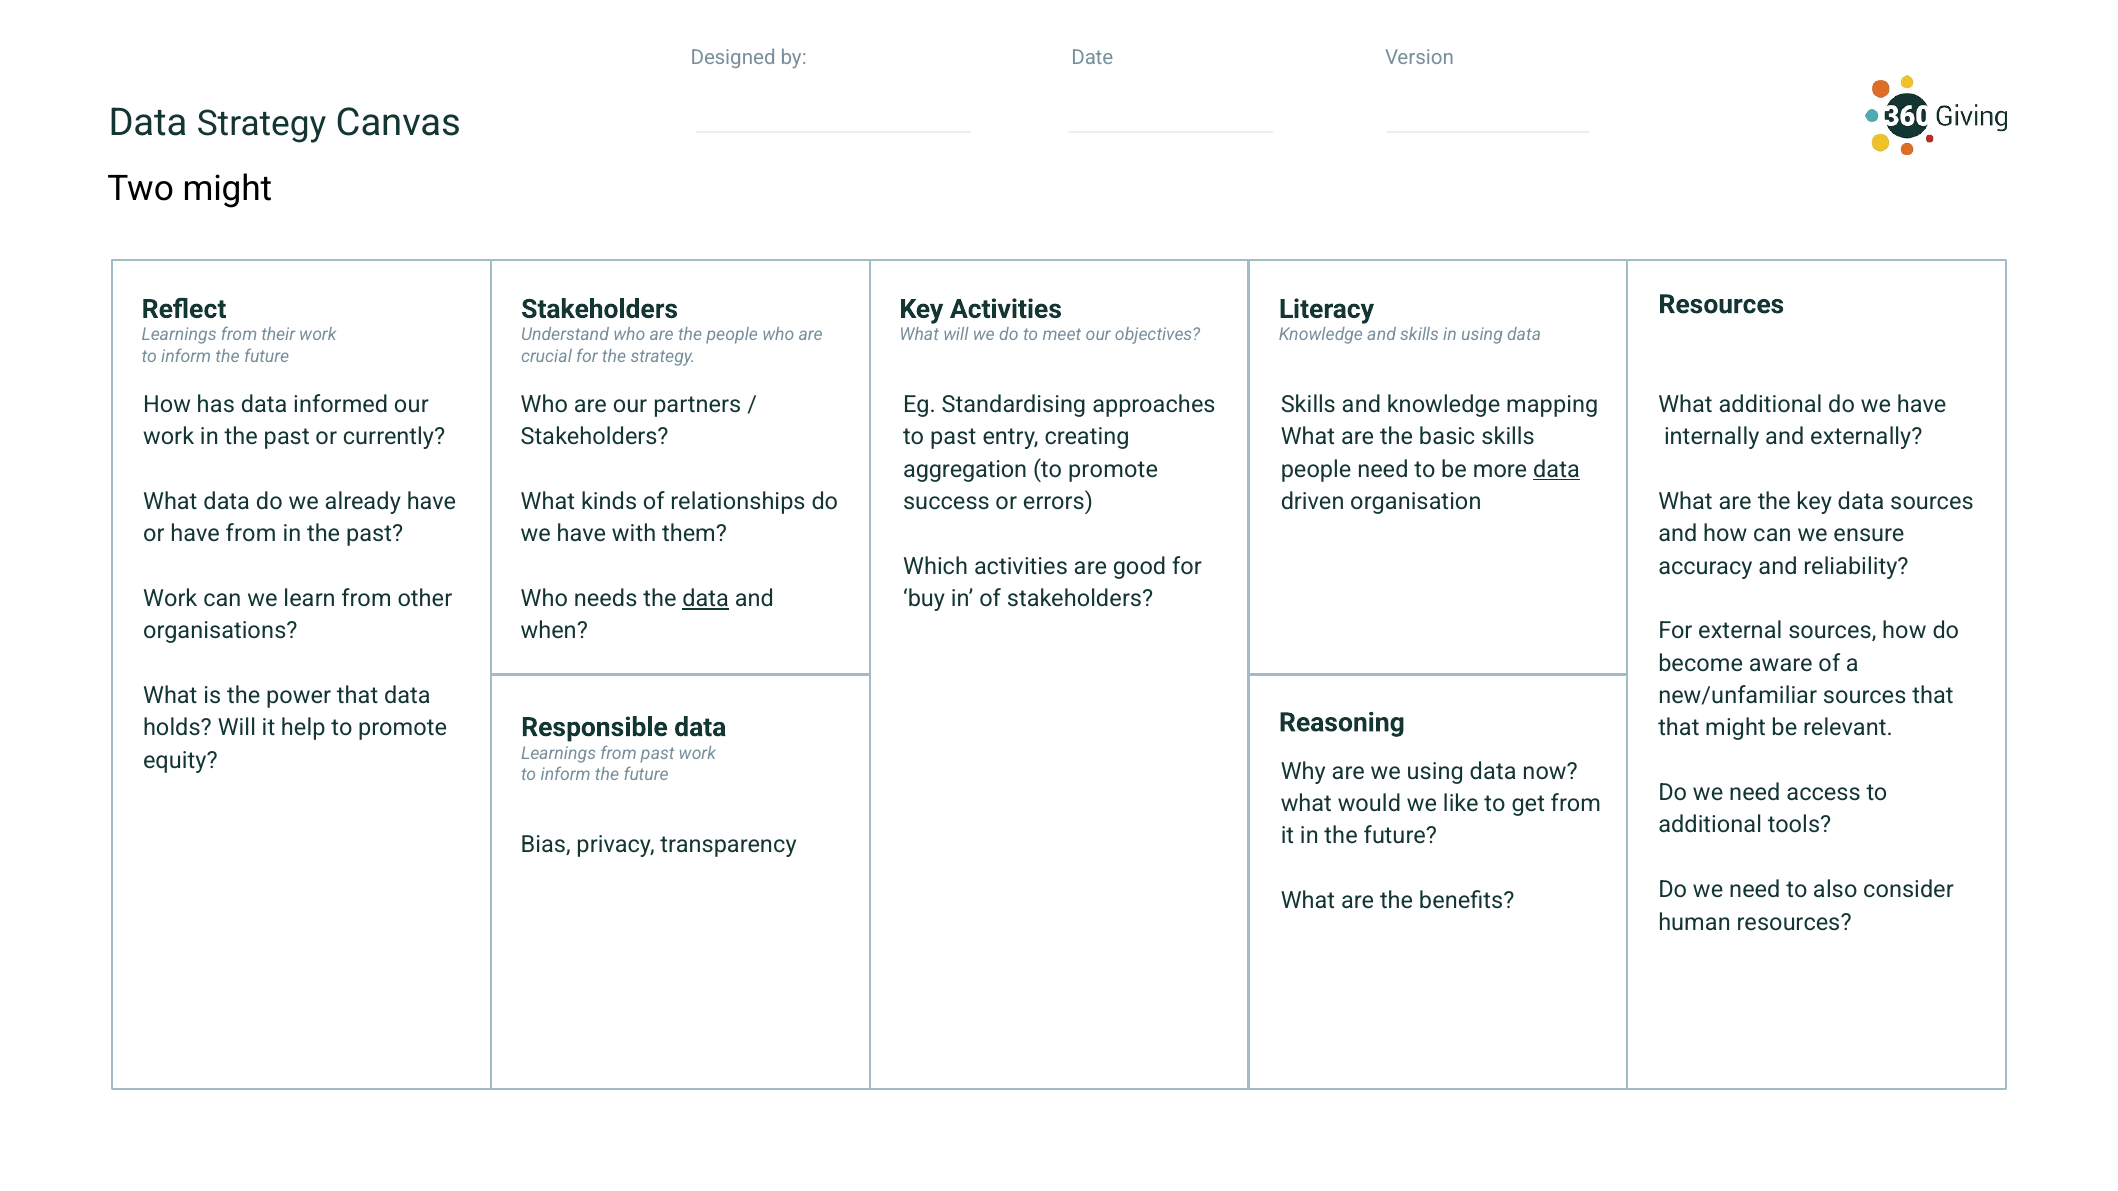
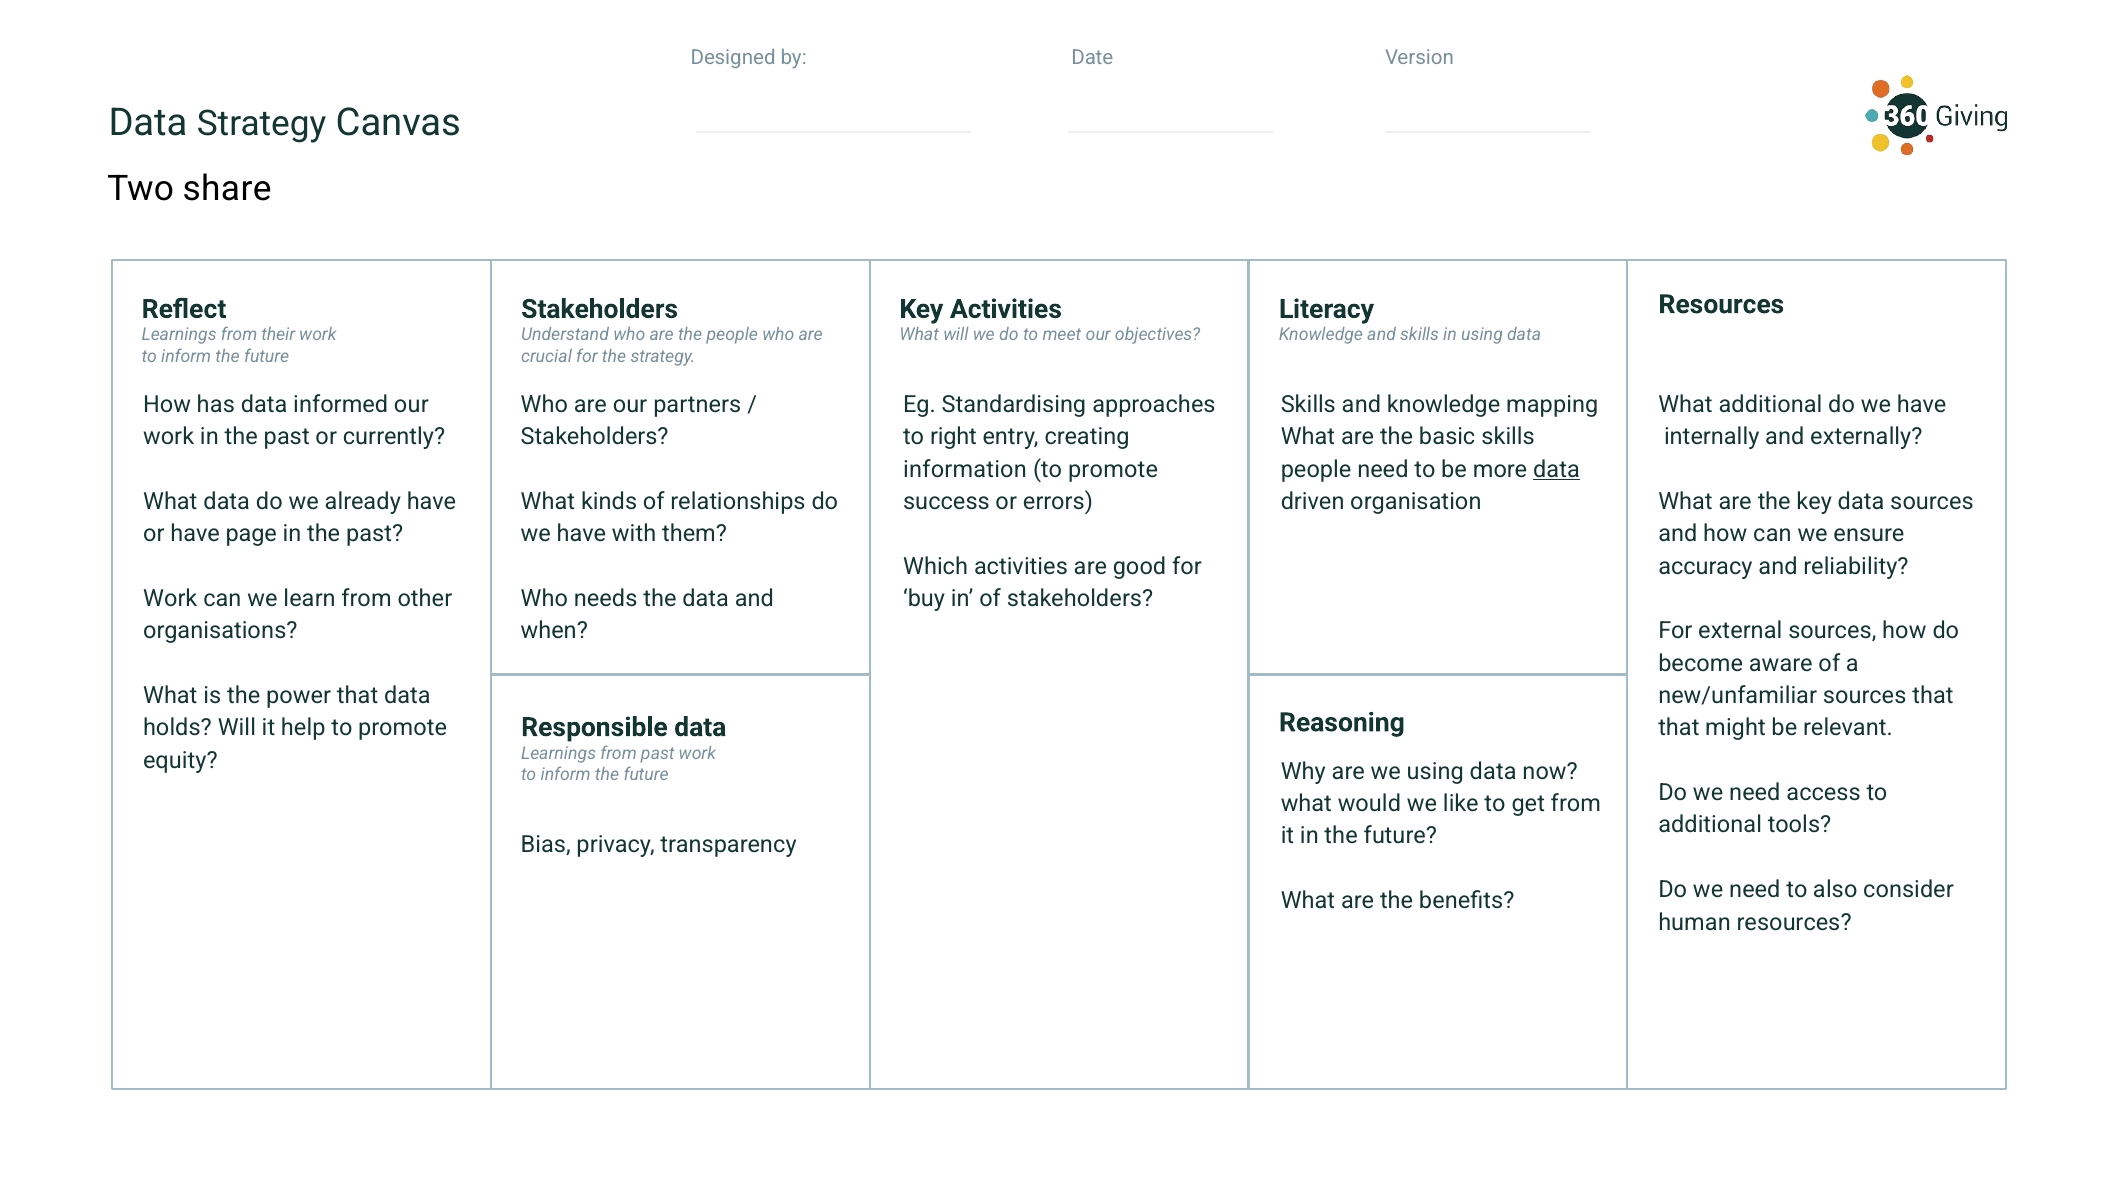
Two might: might -> share (227, 189)
to past: past -> right (953, 437)
aggregation: aggregation -> information (965, 470)
have from: from -> page (251, 534)
data underline: present -> none (706, 599)
